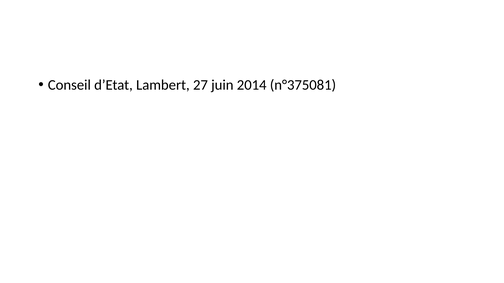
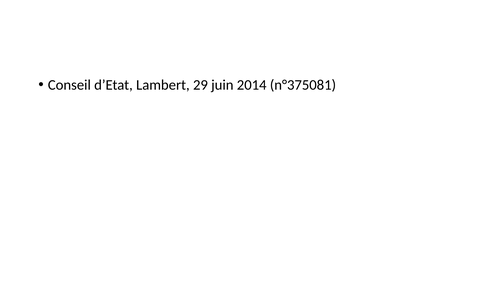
27: 27 -> 29 (200, 85)
